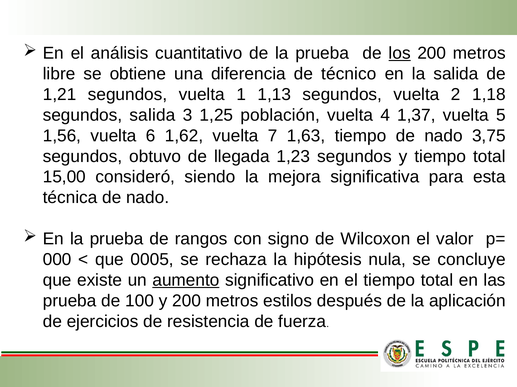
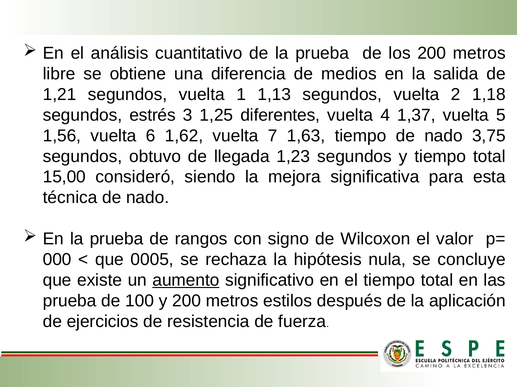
los underline: present -> none (400, 53)
técnico: técnico -> medios (349, 74)
segundos salida: salida -> estrés (153, 115)
población: población -> diferentes (280, 115)
